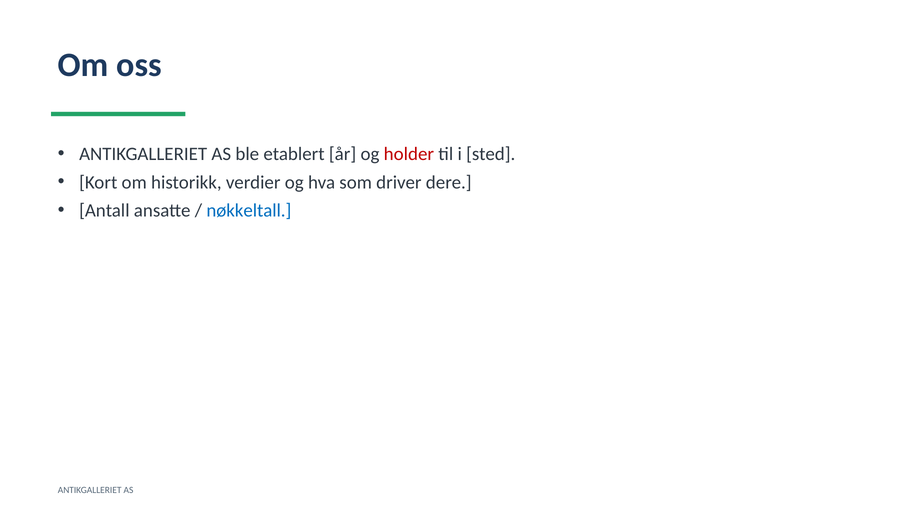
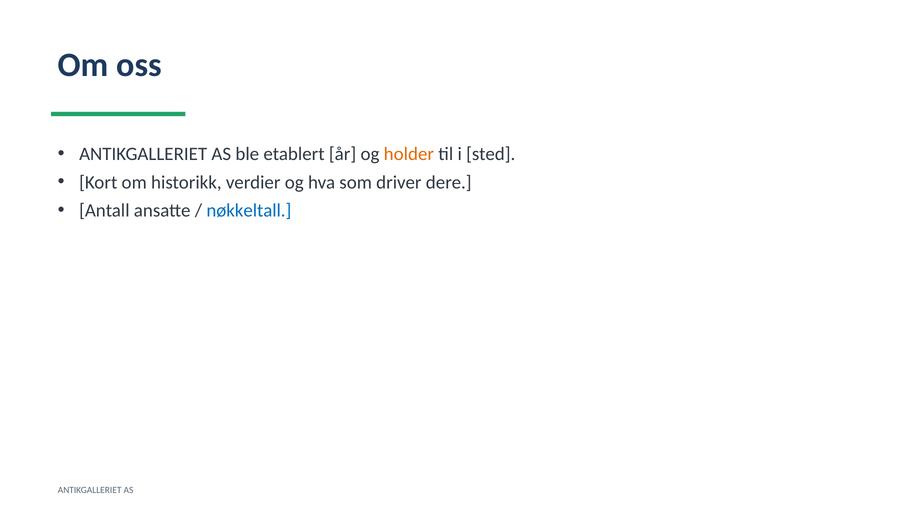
holder colour: red -> orange (409, 154)
